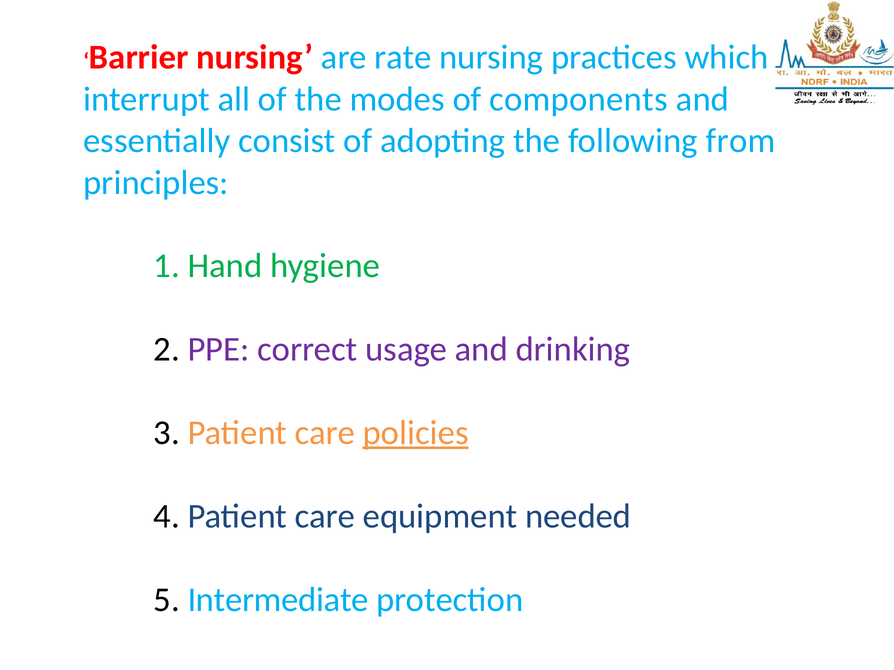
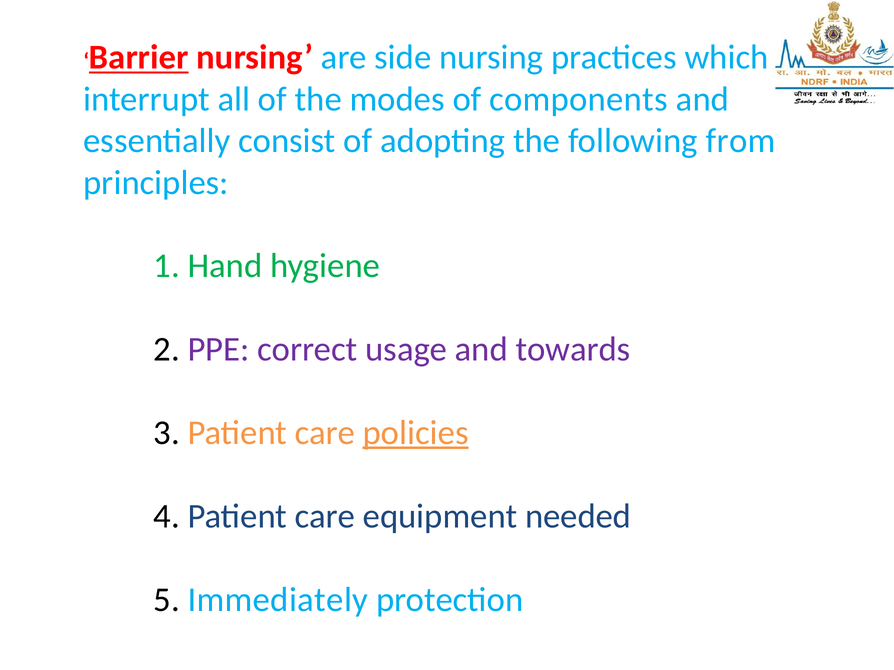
Barrier underline: none -> present (139, 57)
rate: rate -> side (403, 57)
drinking: drinking -> towards (573, 350)
Intermediate: Intermediate -> Immediately (278, 600)
